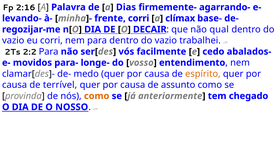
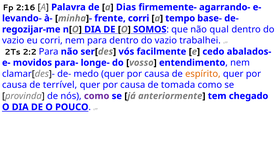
clímax: clímax -> tempo (180, 18)
DECAIR: DECAIR -> SOMOS (150, 29)
assunto: assunto -> tomada (178, 85)
como colour: orange -> purple (97, 96)
NOSSO: NOSSO -> POUCO (72, 107)
